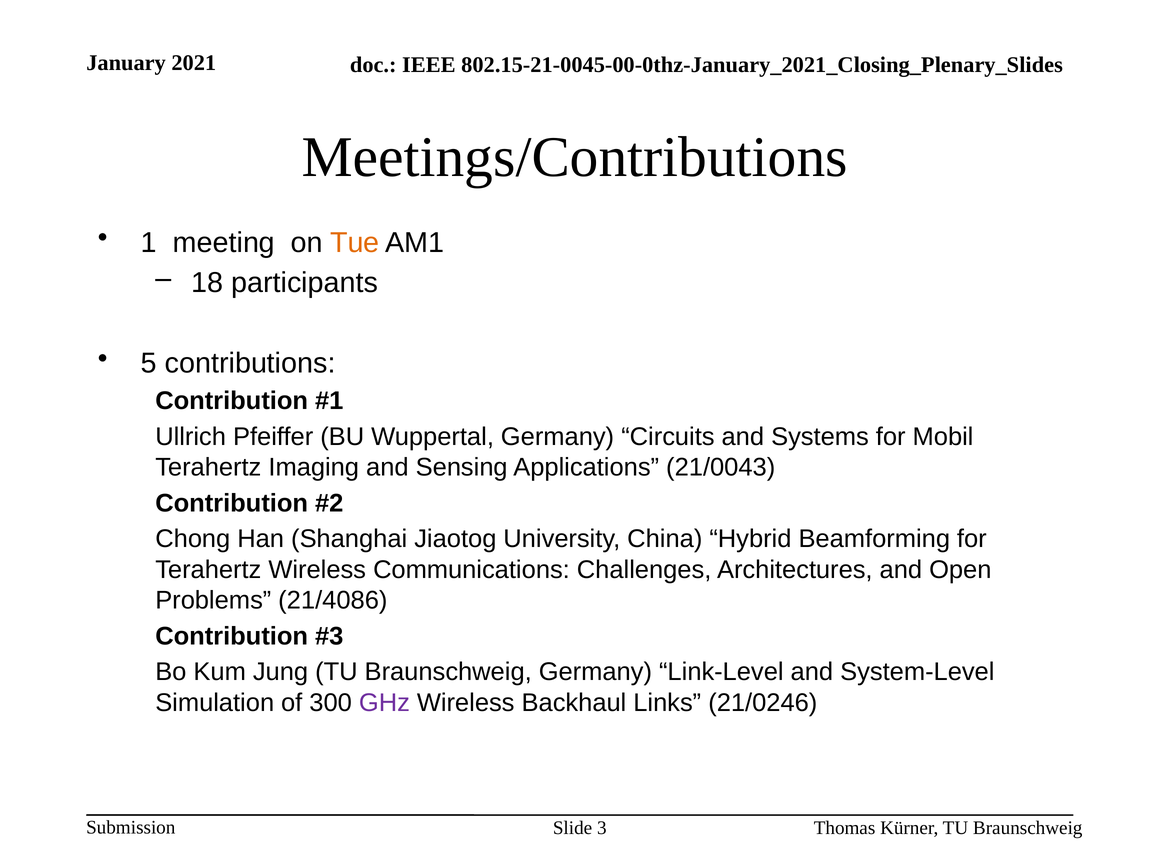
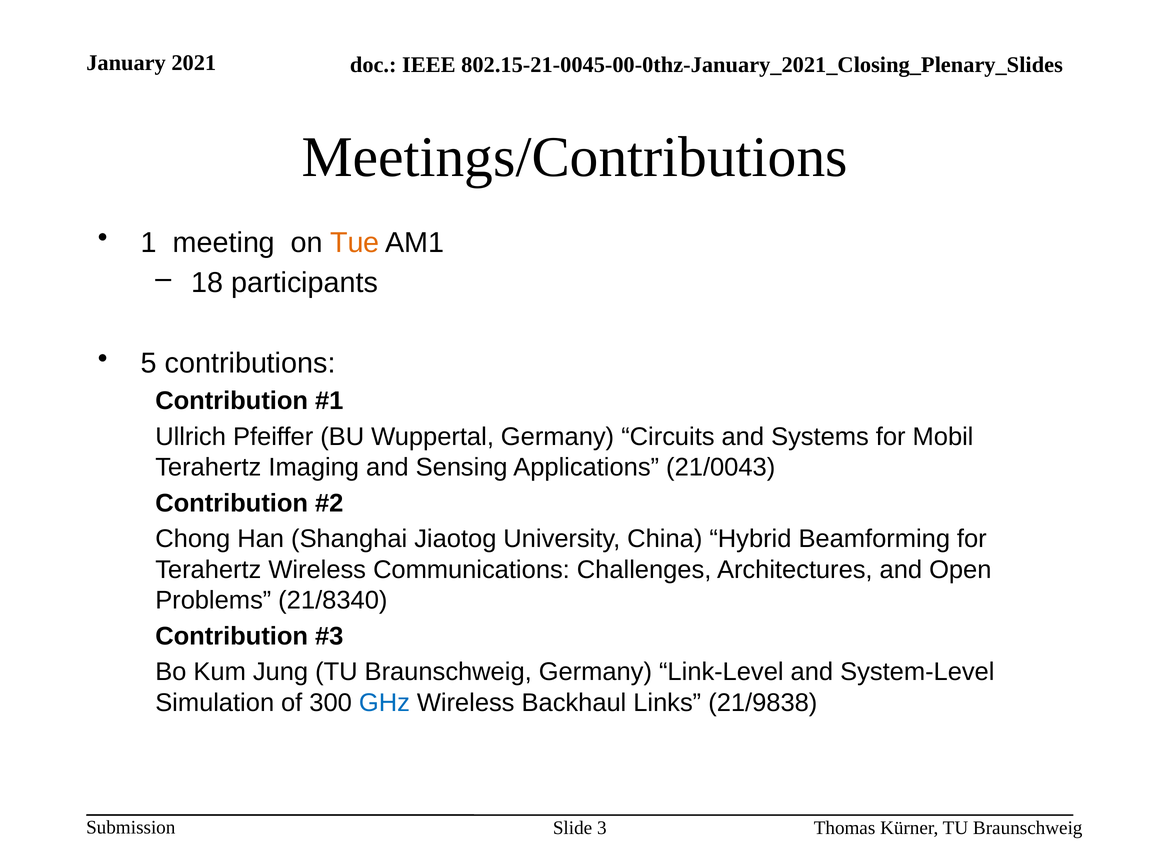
21/4086: 21/4086 -> 21/8340 (333, 600)
GHz colour: purple -> blue (384, 702)
21/0246: 21/0246 -> 21/9838 (763, 702)
